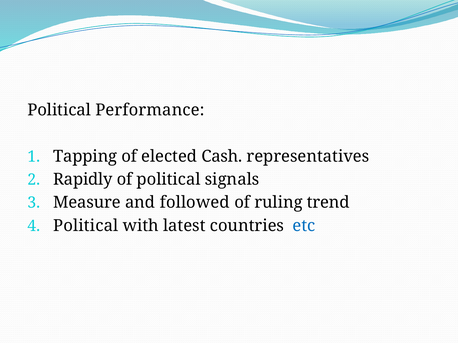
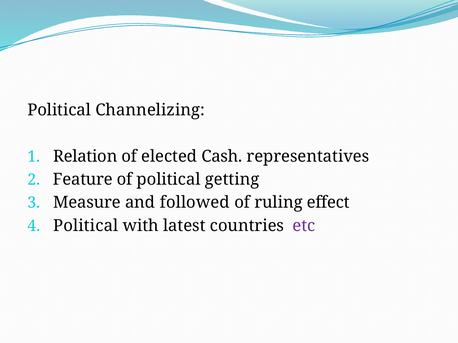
Performance: Performance -> Channelizing (150, 110)
Tapping: Tapping -> Relation (85, 157)
Rapidly: Rapidly -> Feature (83, 180)
signals: signals -> getting (232, 180)
trend: trend -> effect (328, 203)
etc colour: blue -> purple (304, 226)
